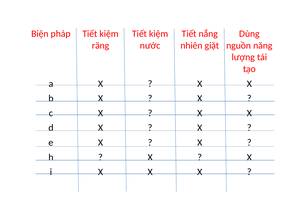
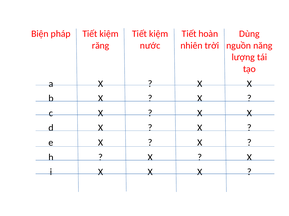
nắng: nắng -> hoàn (208, 34)
giặt: giặt -> trời (212, 46)
